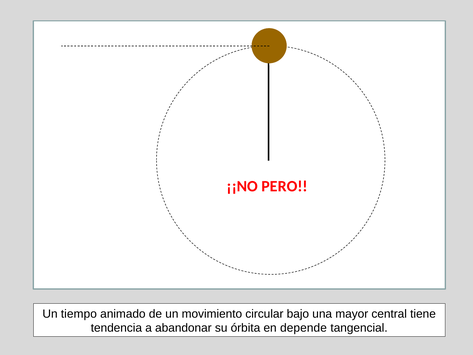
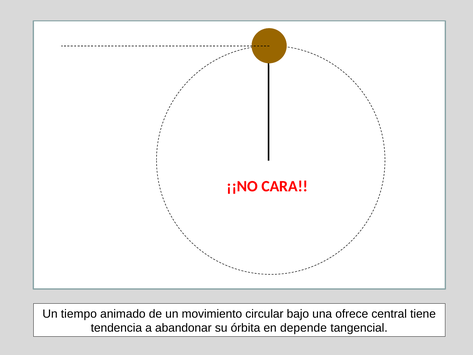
PERO: PERO -> CARA (285, 186)
mayor: mayor -> ofrece (352, 314)
